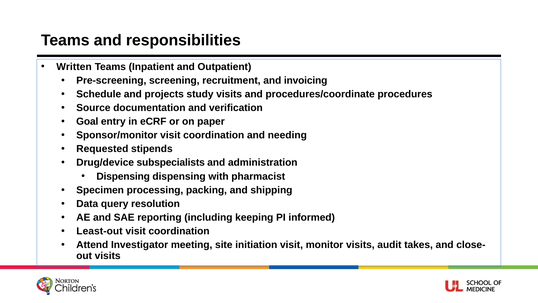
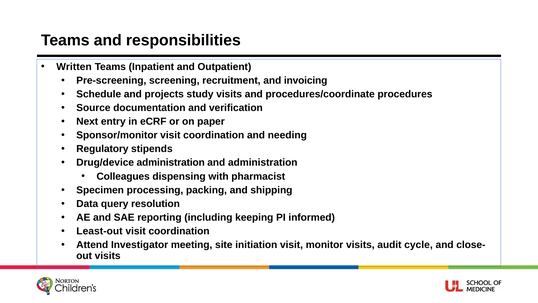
Goal: Goal -> Next (87, 121)
Requested: Requested -> Regulatory (102, 149)
Drug/device subspecialists: subspecialists -> administration (171, 162)
Dispensing: Dispensing -> Colleagues (123, 176)
takes: takes -> cycle (418, 245)
